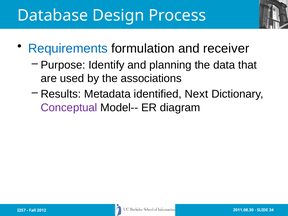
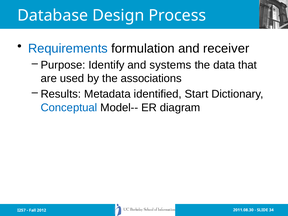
planning: planning -> systems (170, 65)
Next: Next -> Start (197, 94)
Conceptual colour: purple -> blue (69, 108)
